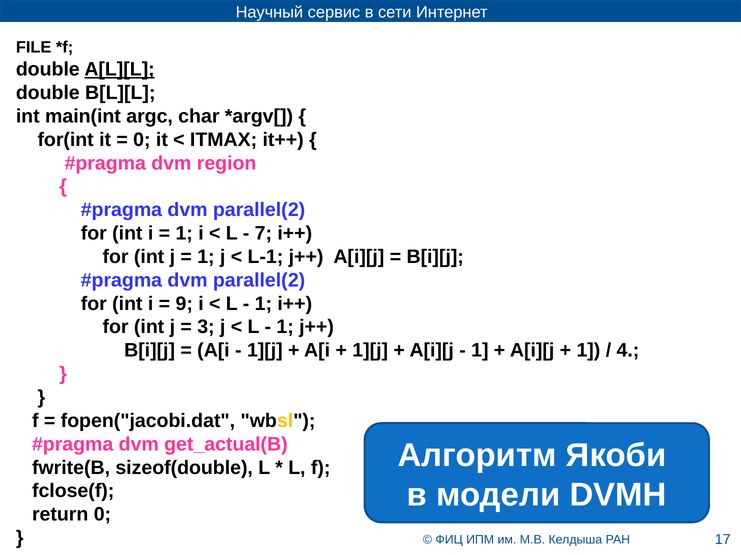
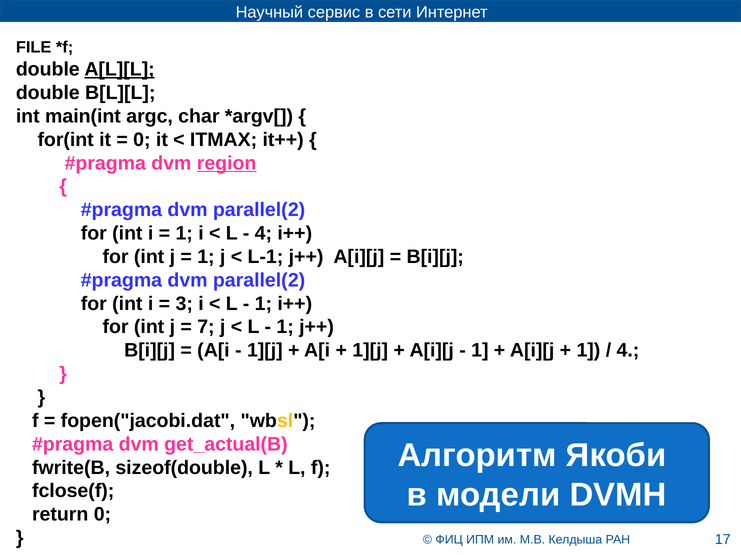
region underline: none -> present (227, 163)
7: 7 -> 4 (263, 234)
9: 9 -> 3 (184, 304)
3: 3 -> 7 (206, 327)
